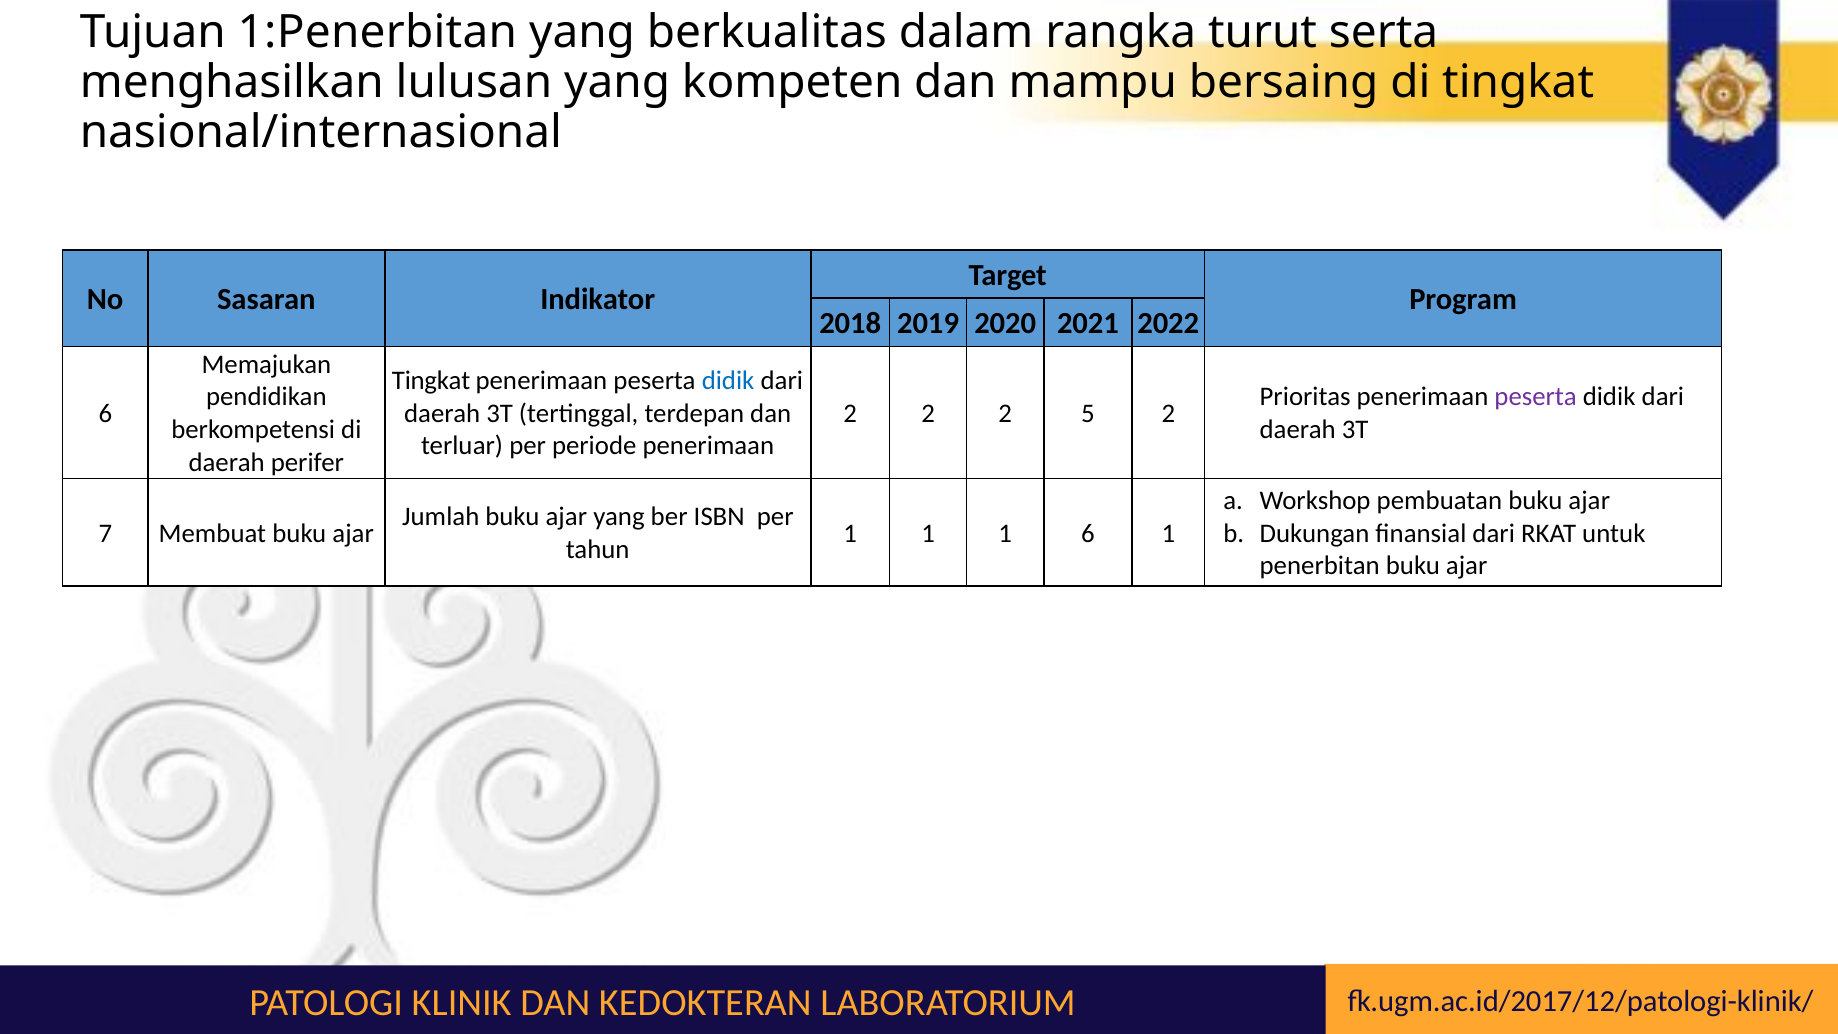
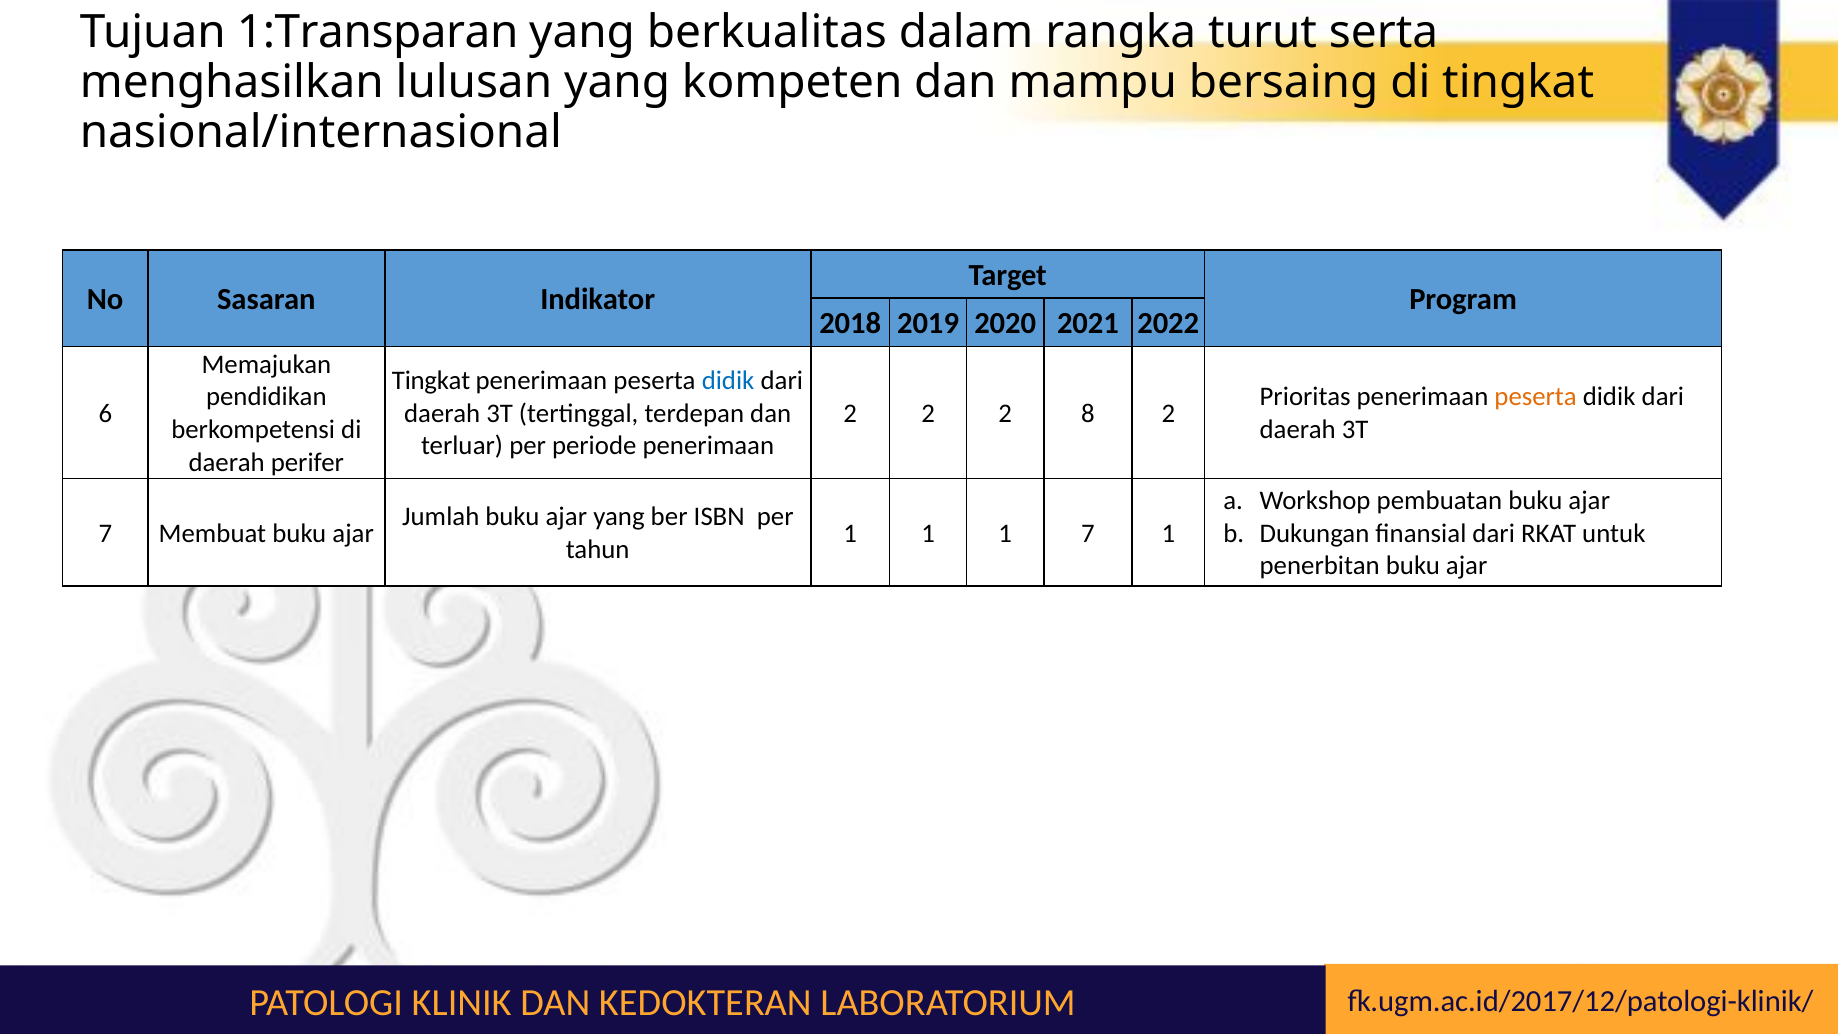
1:Penerbitan: 1:Penerbitan -> 1:Transparan (378, 33)
peserta colour: purple -> orange (1536, 397)
5: 5 -> 8 (1088, 413)
1 6: 6 -> 7 (1088, 533)
